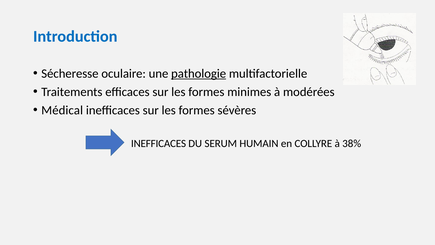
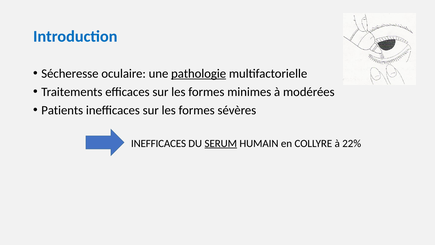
Médical: Médical -> Patients (62, 110)
SERUM underline: none -> present (221, 143)
38%: 38% -> 22% (352, 143)
